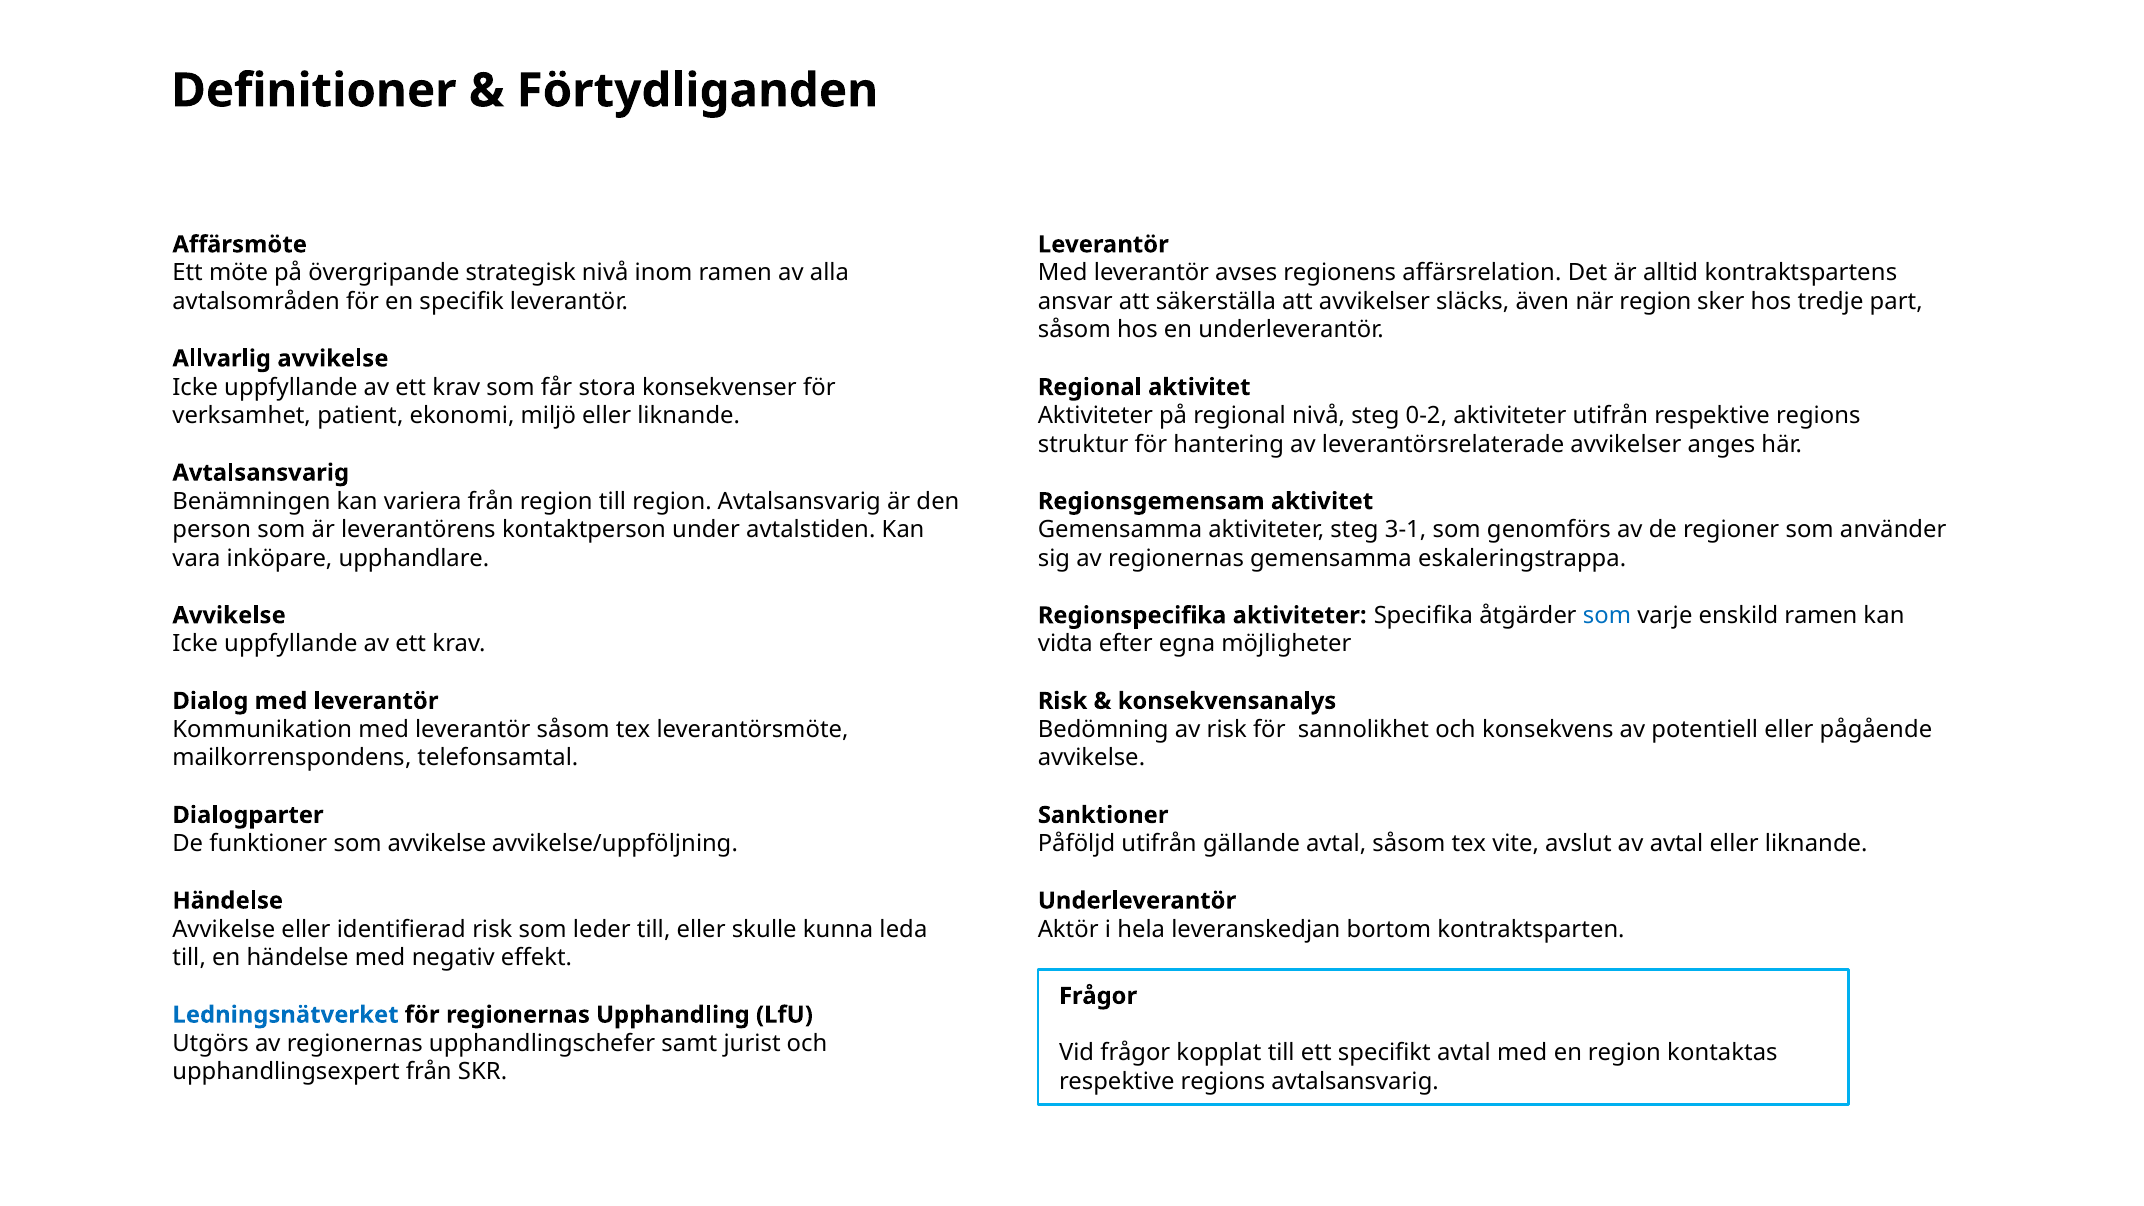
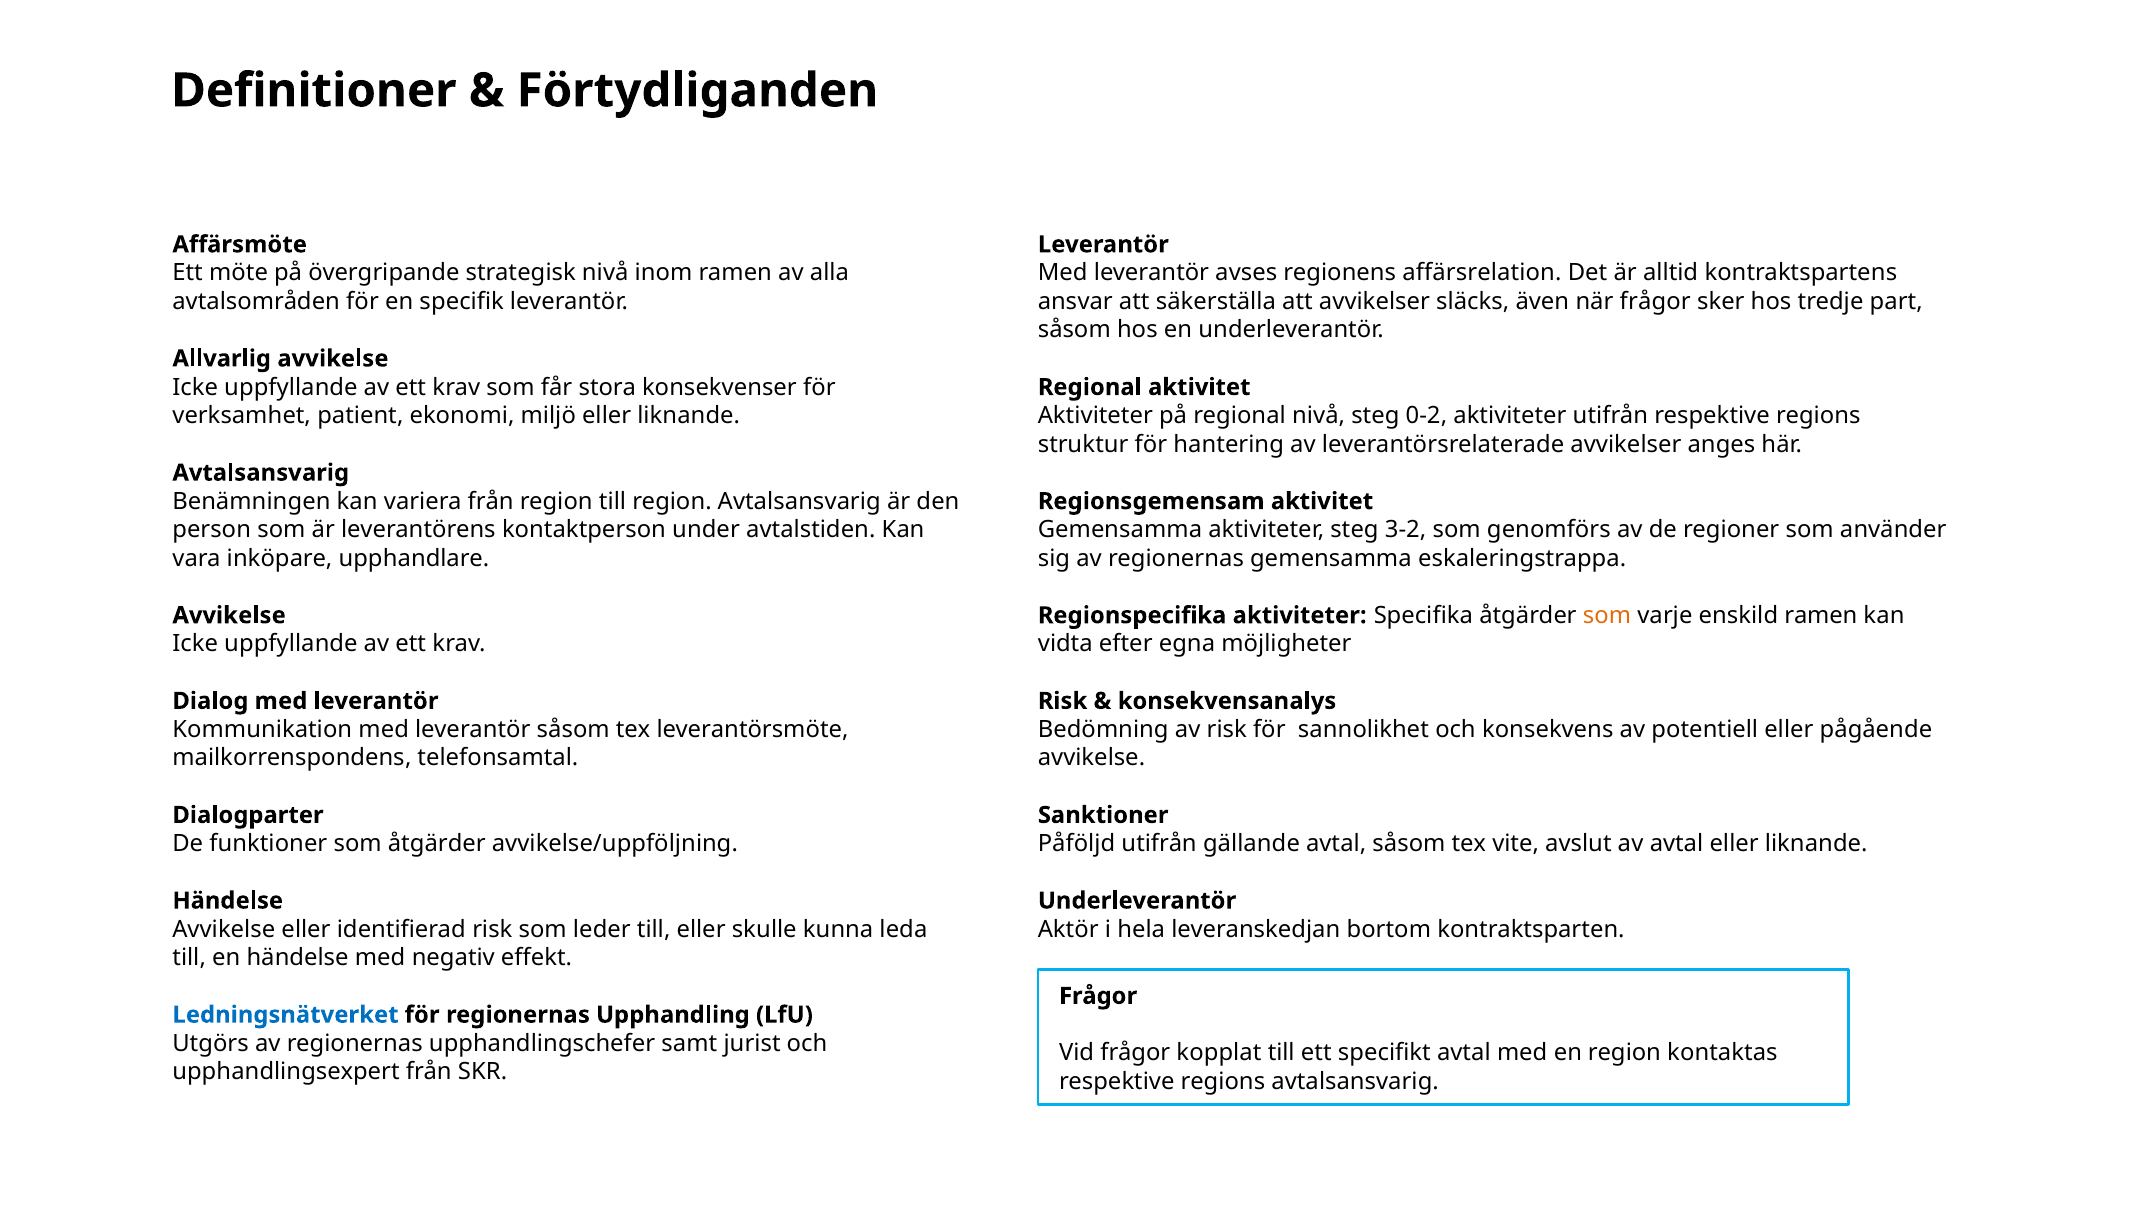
när region: region -> frågor (1655, 302)
3-1: 3-1 -> 3-2 (1406, 530)
som colour: blue -> orange (1607, 615)
som avvikelse: avvikelse -> åtgärder (437, 844)
